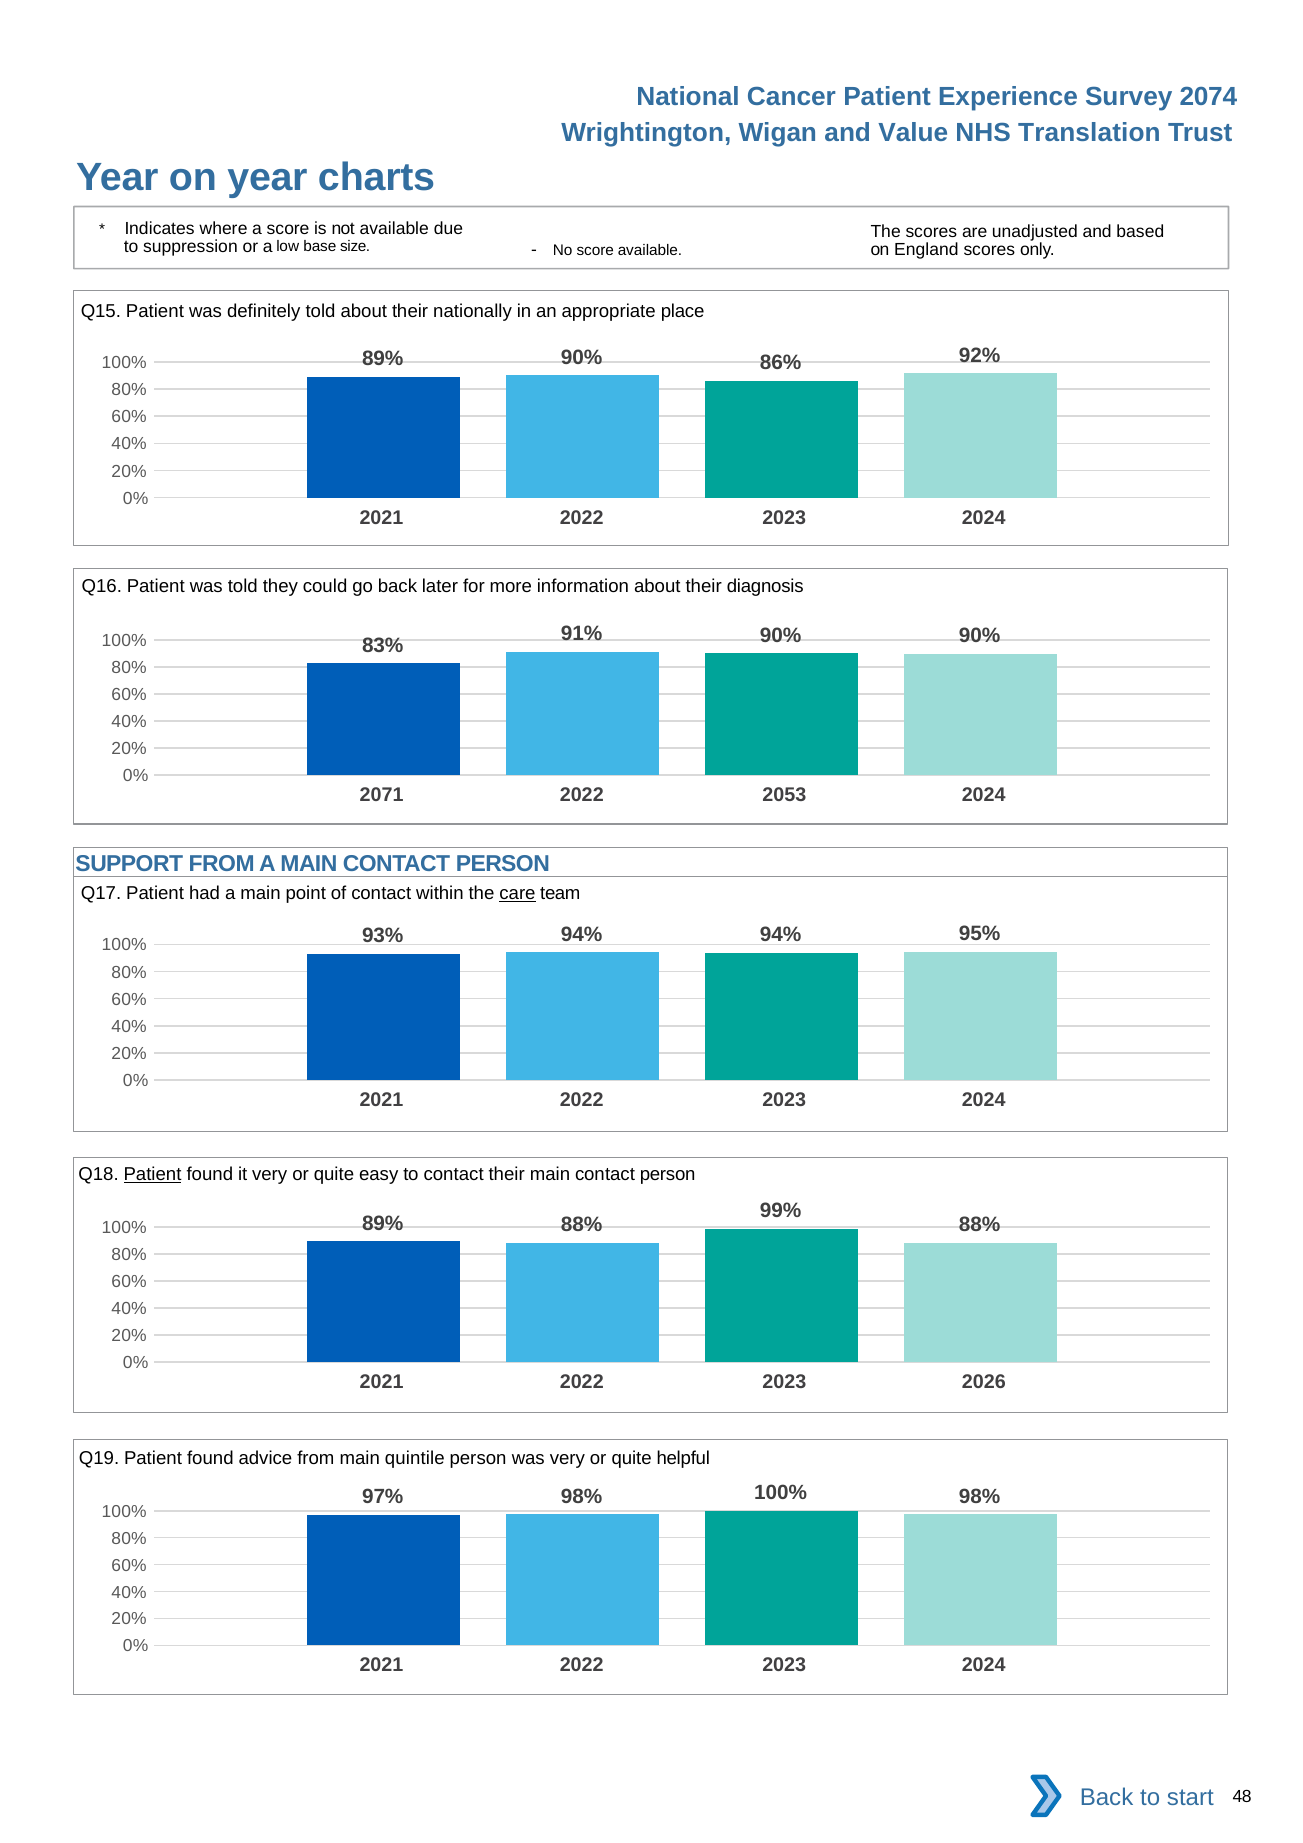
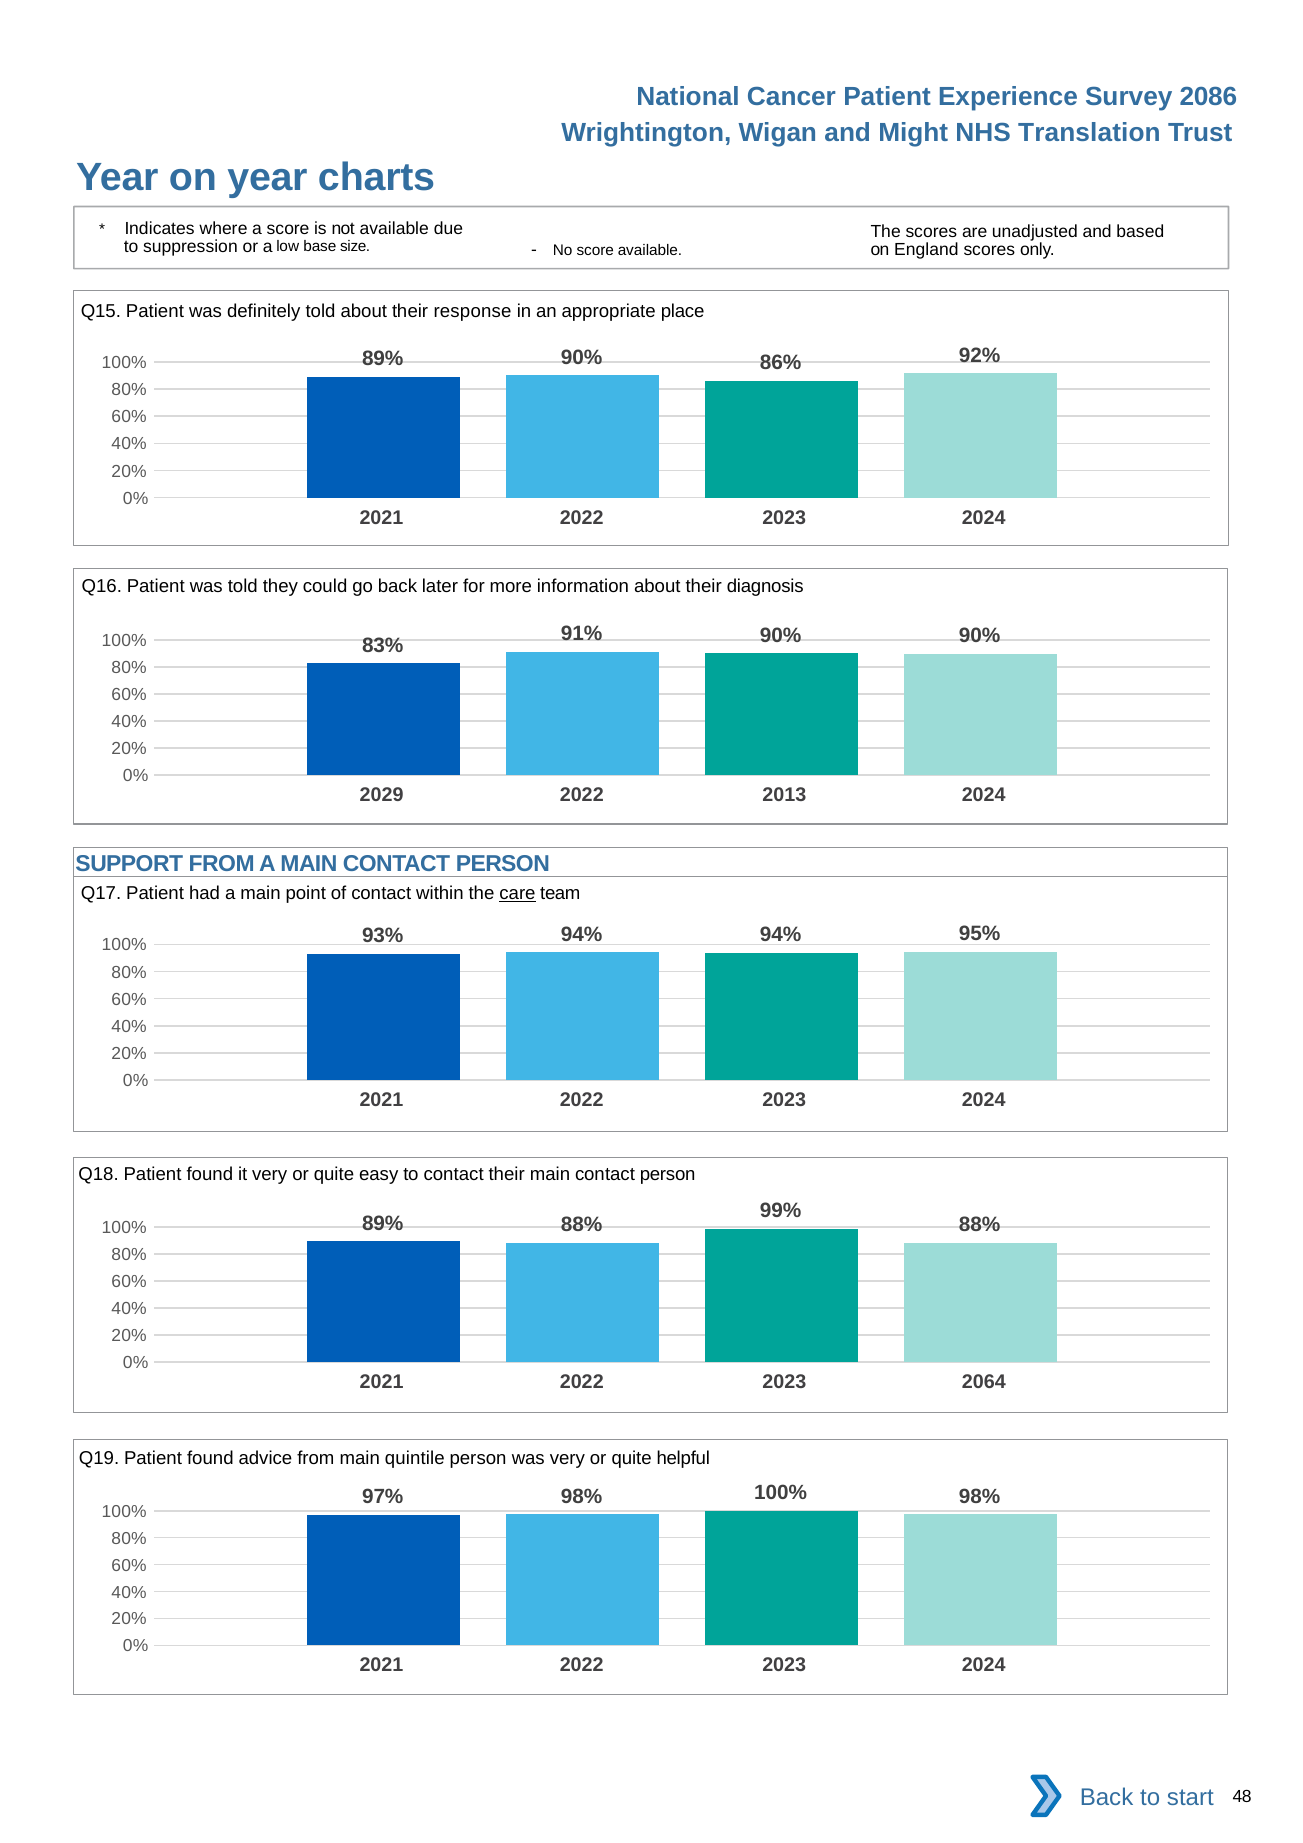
2074: 2074 -> 2086 (1208, 97)
Value: Value -> Might (913, 133)
nationally: nationally -> response (472, 311)
2071: 2071 -> 2029 (382, 796)
2053: 2053 -> 2013 (784, 796)
Patient underline: present -> none (153, 1175)
2026: 2026 -> 2064 (984, 1383)
